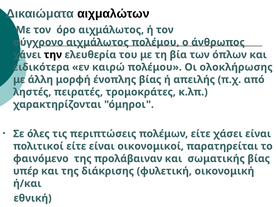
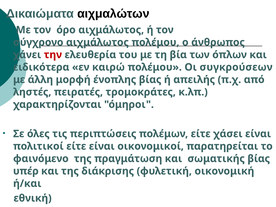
την colour: black -> red (53, 55)
ολοκλήρωσης: ολοκλήρωσης -> συγκρούσεων (236, 67)
προλάβαιναν: προλάβαιναν -> πραγμάτωση (128, 159)
